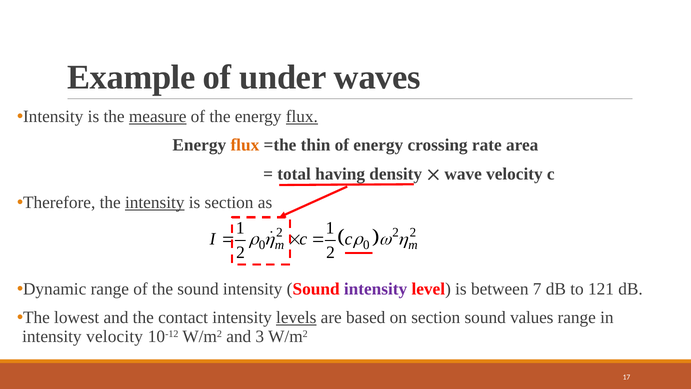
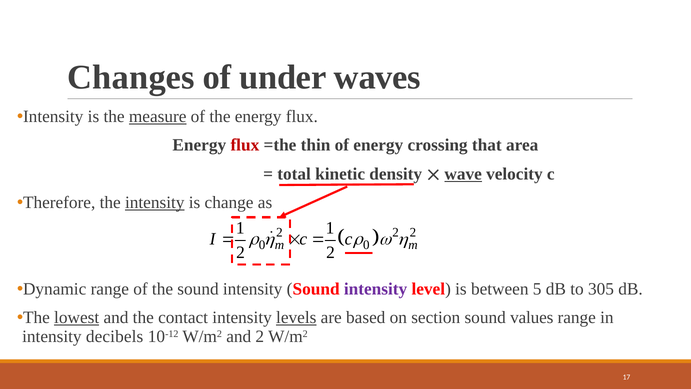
Example: Example -> Changes (131, 77)
flux underline: present -> none (302, 116)
flux colour: orange -> red (245, 145)
rate: rate -> that (487, 145)
having: having -> kinetic (340, 174)
wave underline: none -> present (463, 174)
is section: section -> change (229, 203)
7: 7 -> 5 (537, 289)
121: 121 -> 305 (601, 289)
lowest underline: none -> present (77, 318)
intensity velocity: velocity -> decibels (115, 336)
and 3: 3 -> 2 (260, 336)
